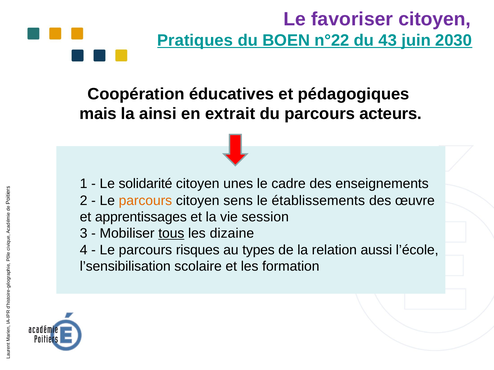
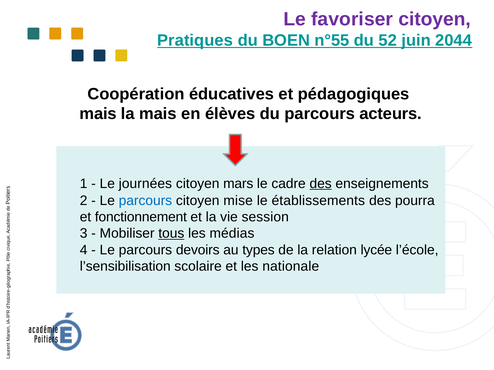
n°22: n°22 -> n°55 (332, 40)
43: 43 -> 52 (388, 40)
2030: 2030 -> 2044 (454, 40)
la ainsi: ainsi -> mais (158, 114)
extrait: extrait -> élèves (230, 114)
solidarité: solidarité -> journées (145, 184)
unes: unes -> mars (238, 184)
des underline: none -> present (321, 184)
parcours colour: orange -> blue (145, 201)
sens: sens -> mise (238, 201)
œuvre: œuvre -> pourra (415, 201)
apprentissages: apprentissages -> fonctionnement (141, 217)
dizaine: dizaine -> médias (232, 234)
risques: risques -> devoirs (198, 250)
aussi: aussi -> lycée (376, 250)
formation: formation -> nationale (291, 267)
